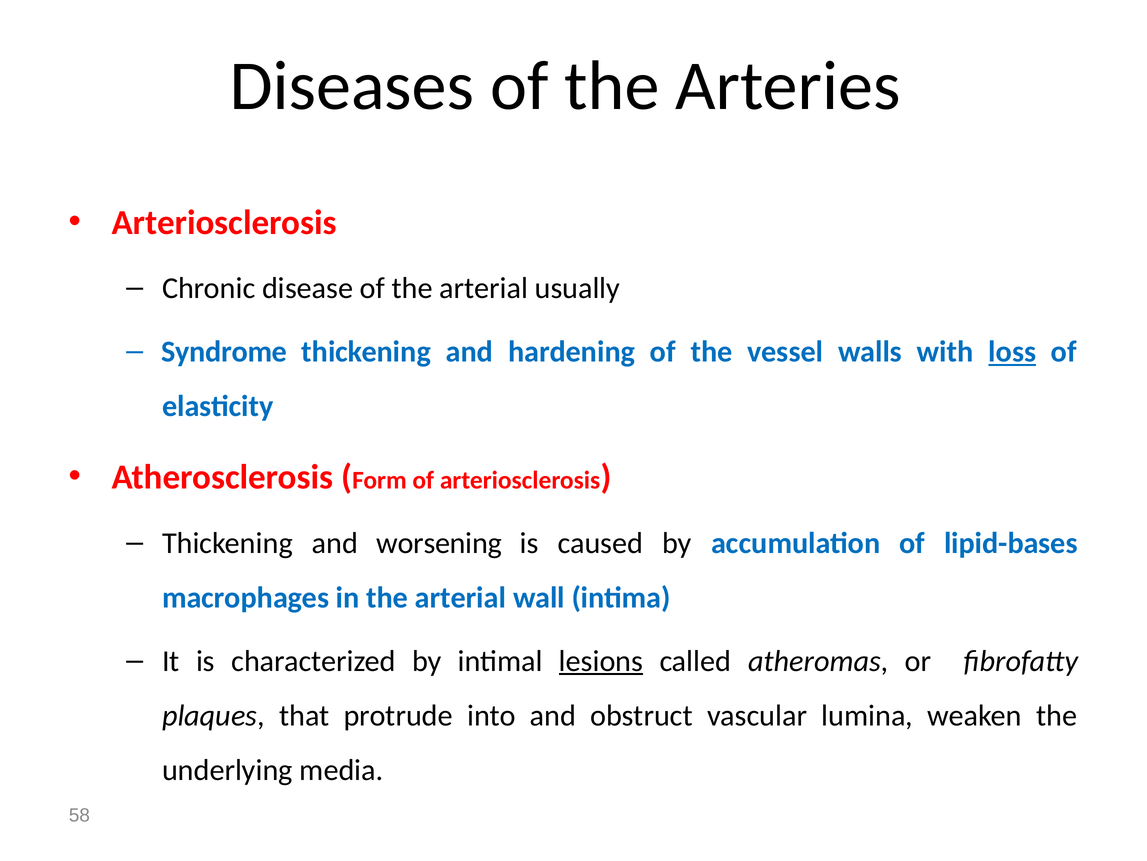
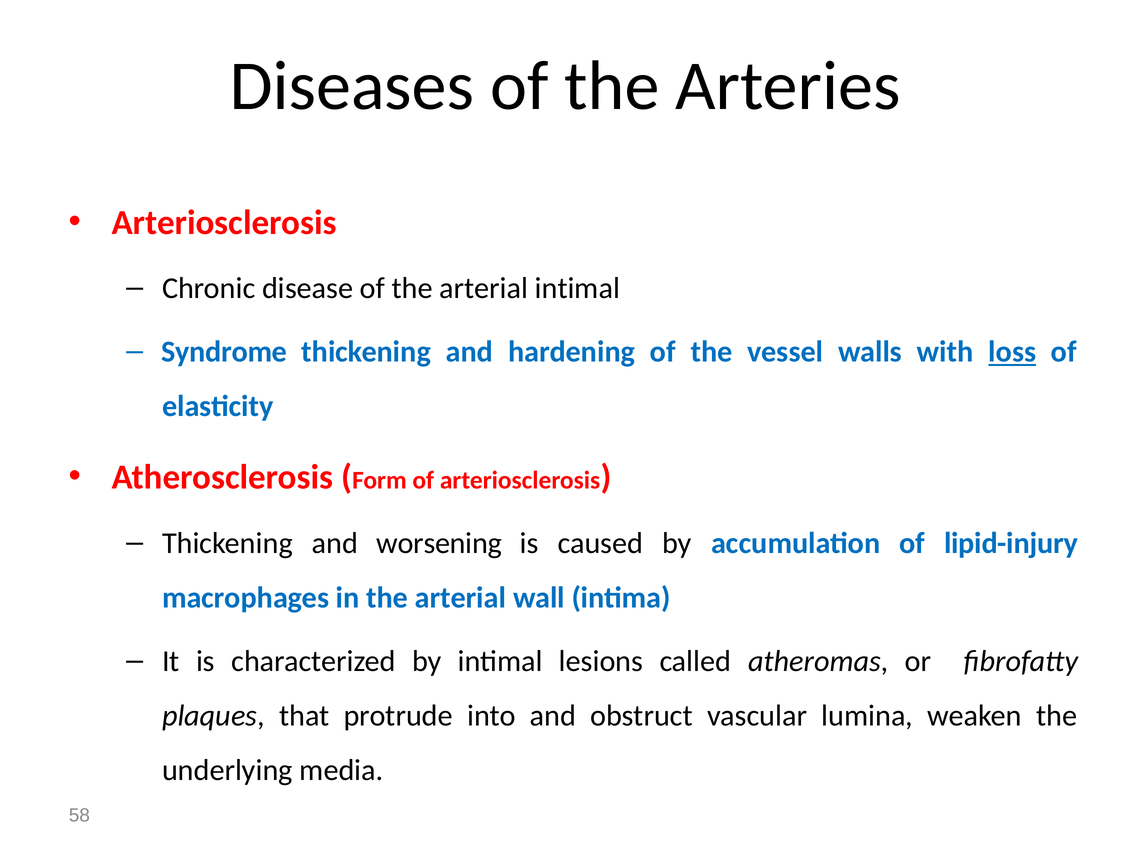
arterial usually: usually -> intimal (577, 288)
lipid-bases: lipid-bases -> lipid-injury (1011, 543)
lesions underline: present -> none (601, 661)
